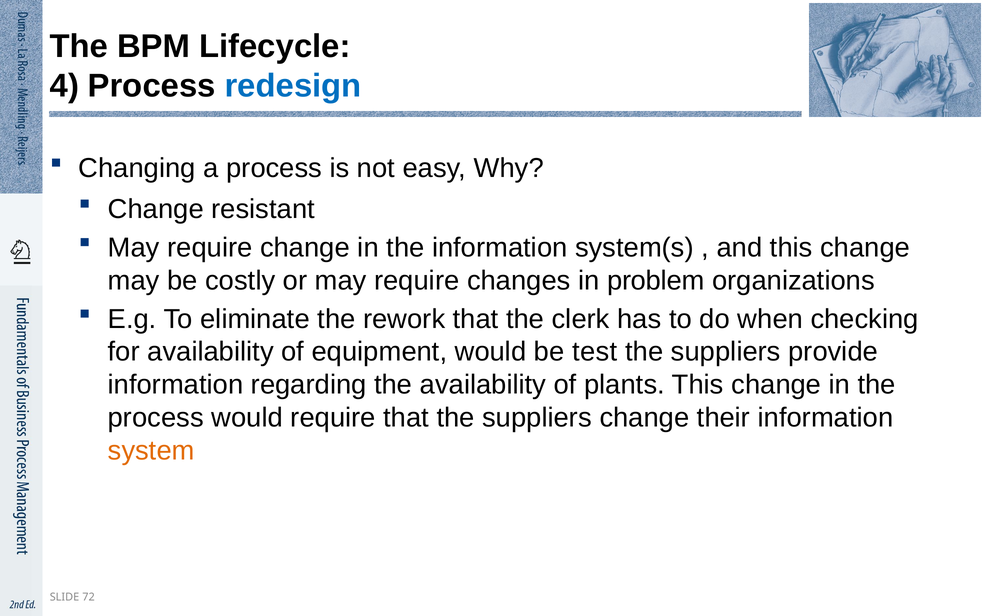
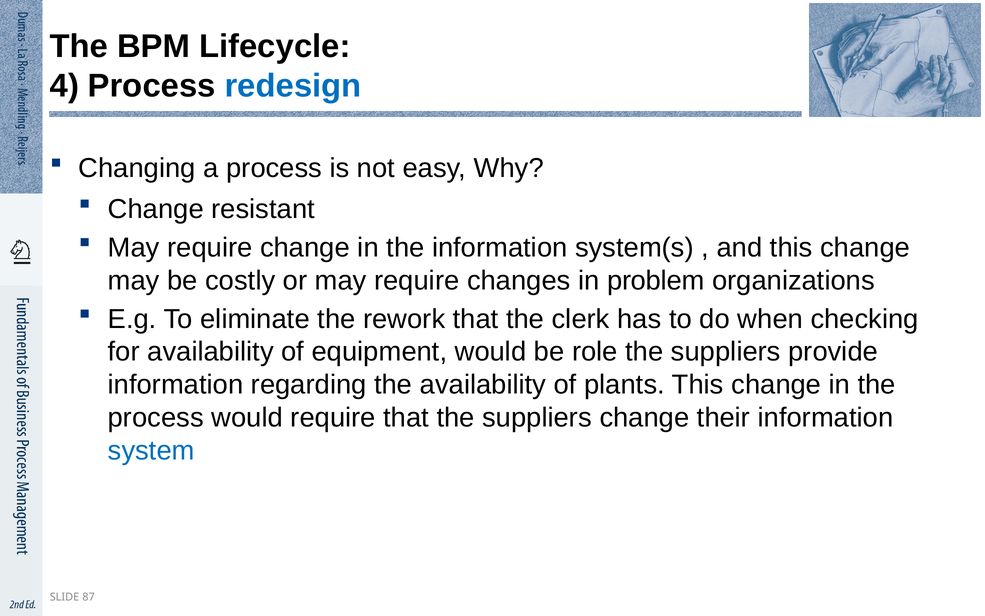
test: test -> role (595, 352)
system colour: orange -> blue (151, 450)
72: 72 -> 87 (89, 597)
